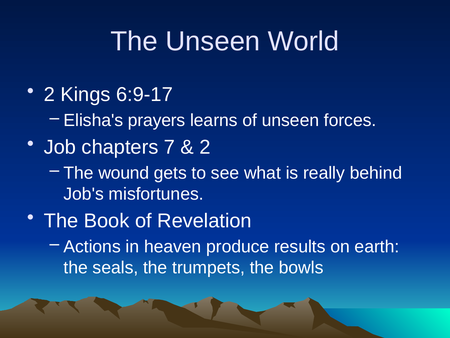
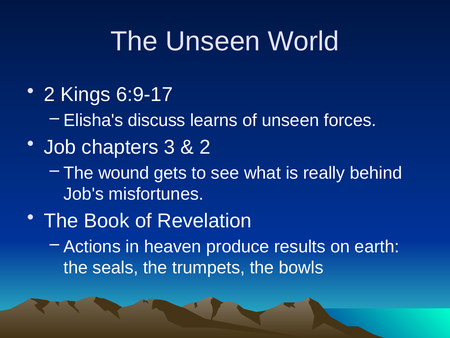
prayers: prayers -> discuss (157, 120)
7: 7 -> 3 (169, 147)
